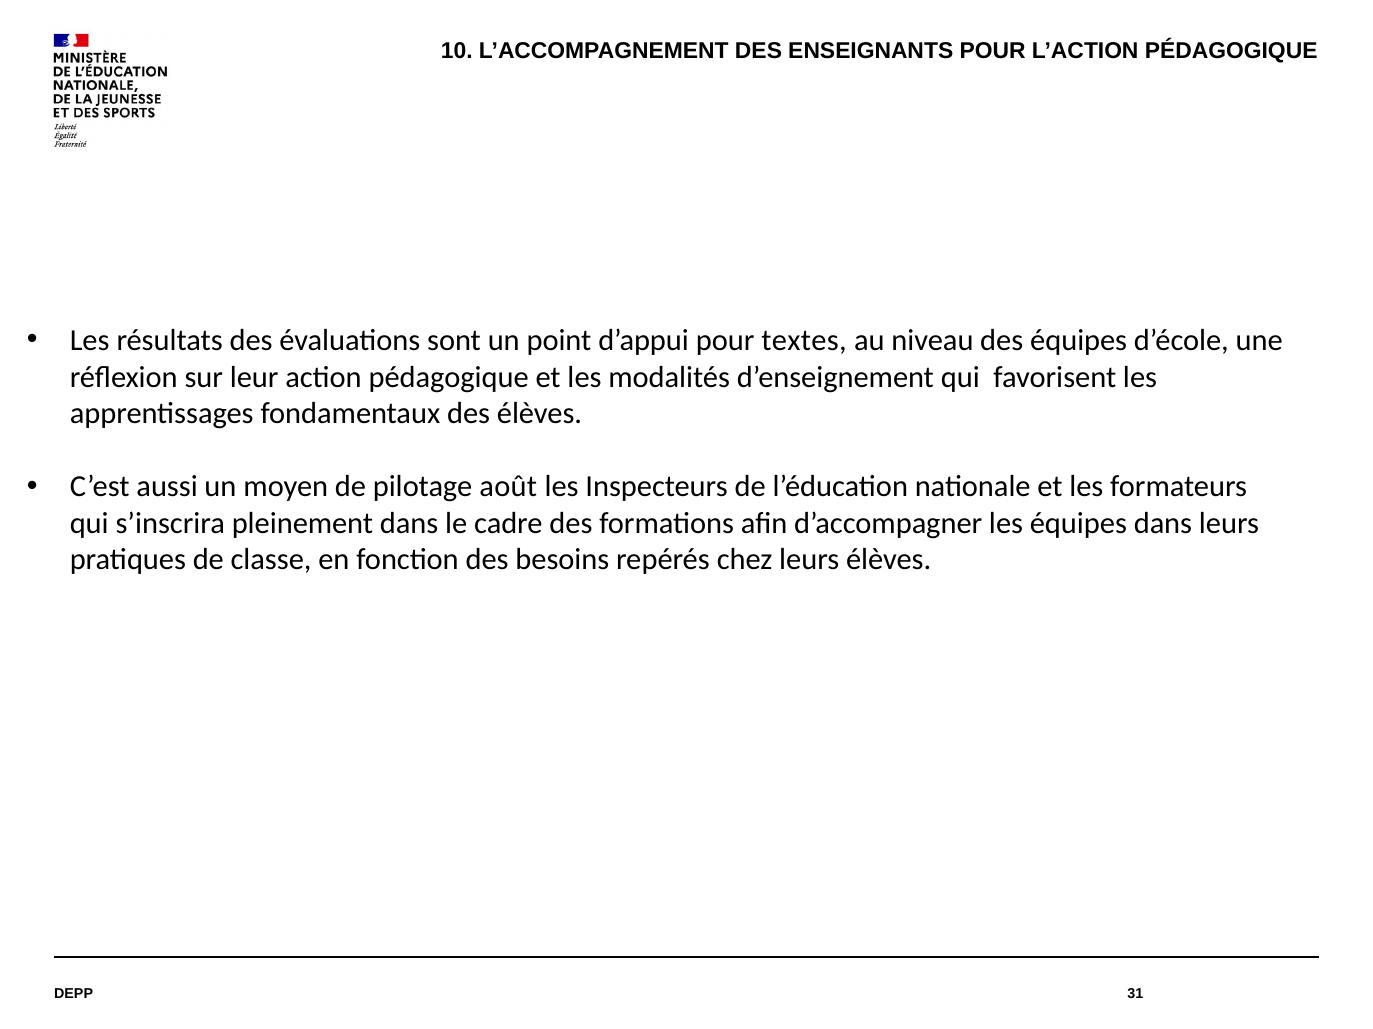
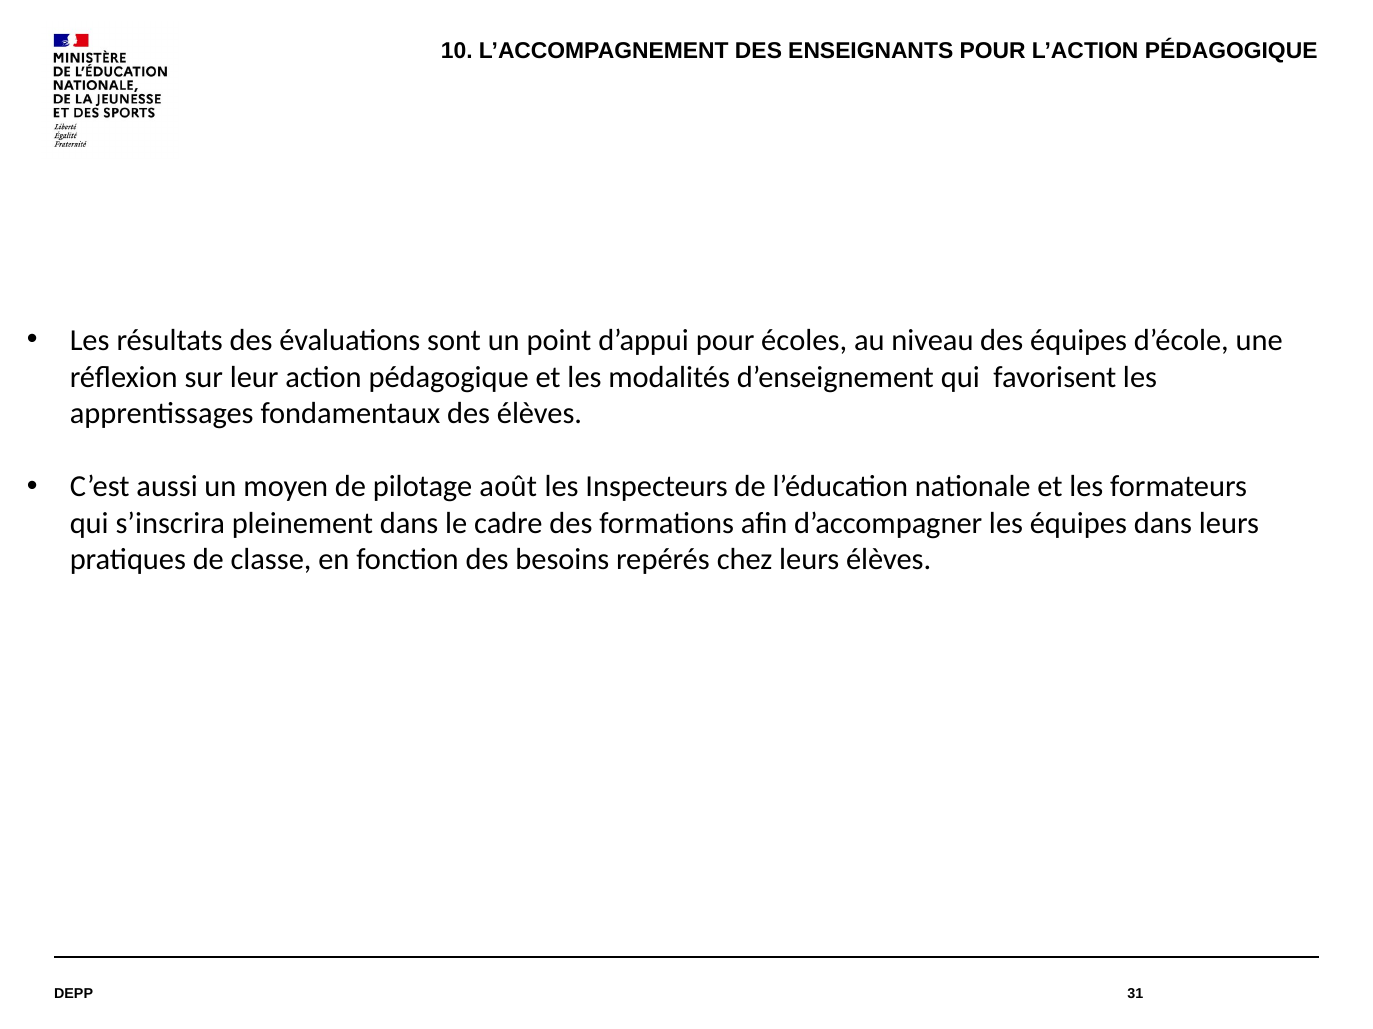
textes: textes -> écoles (804, 341)
